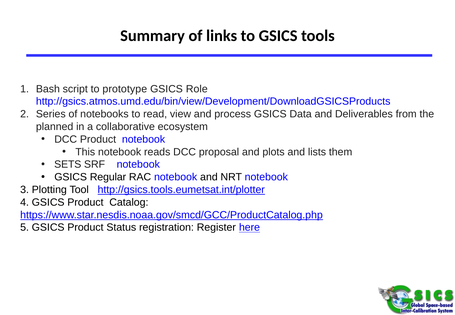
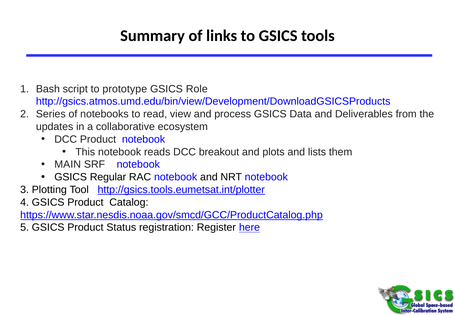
planned: planned -> updates (55, 127)
proposal: proposal -> breakout (219, 152)
SETS: SETS -> MAIN (68, 165)
